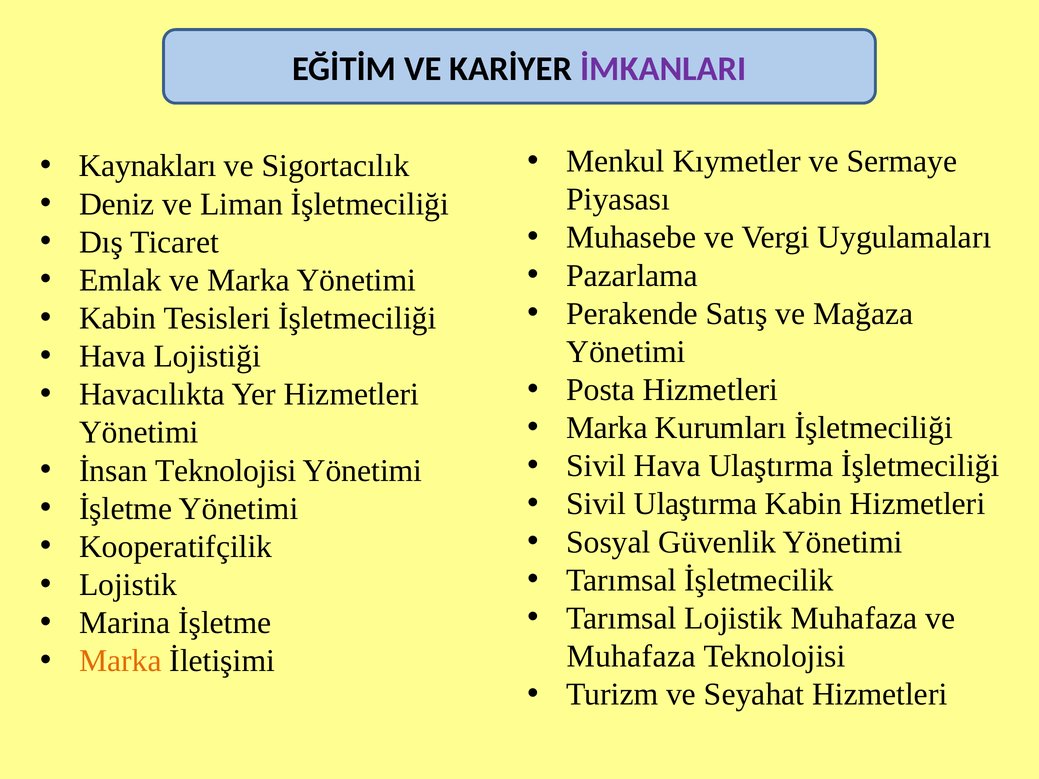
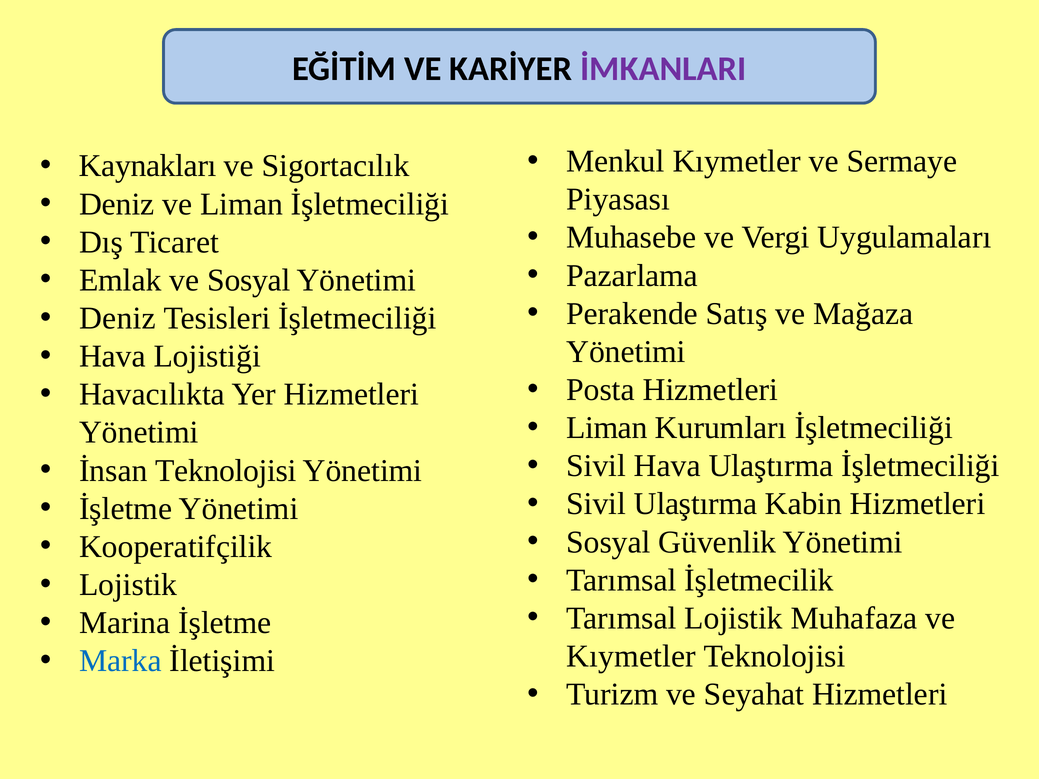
ve Marka: Marka -> Sosyal (249, 280)
Kabin: Kabin -> Deniz (118, 318)
Marka: Marka -> Liman (607, 428)
Muhafaza: Muhafaza -> Kıymetler (631, 656)
Marka colour: orange -> blue (120, 661)
